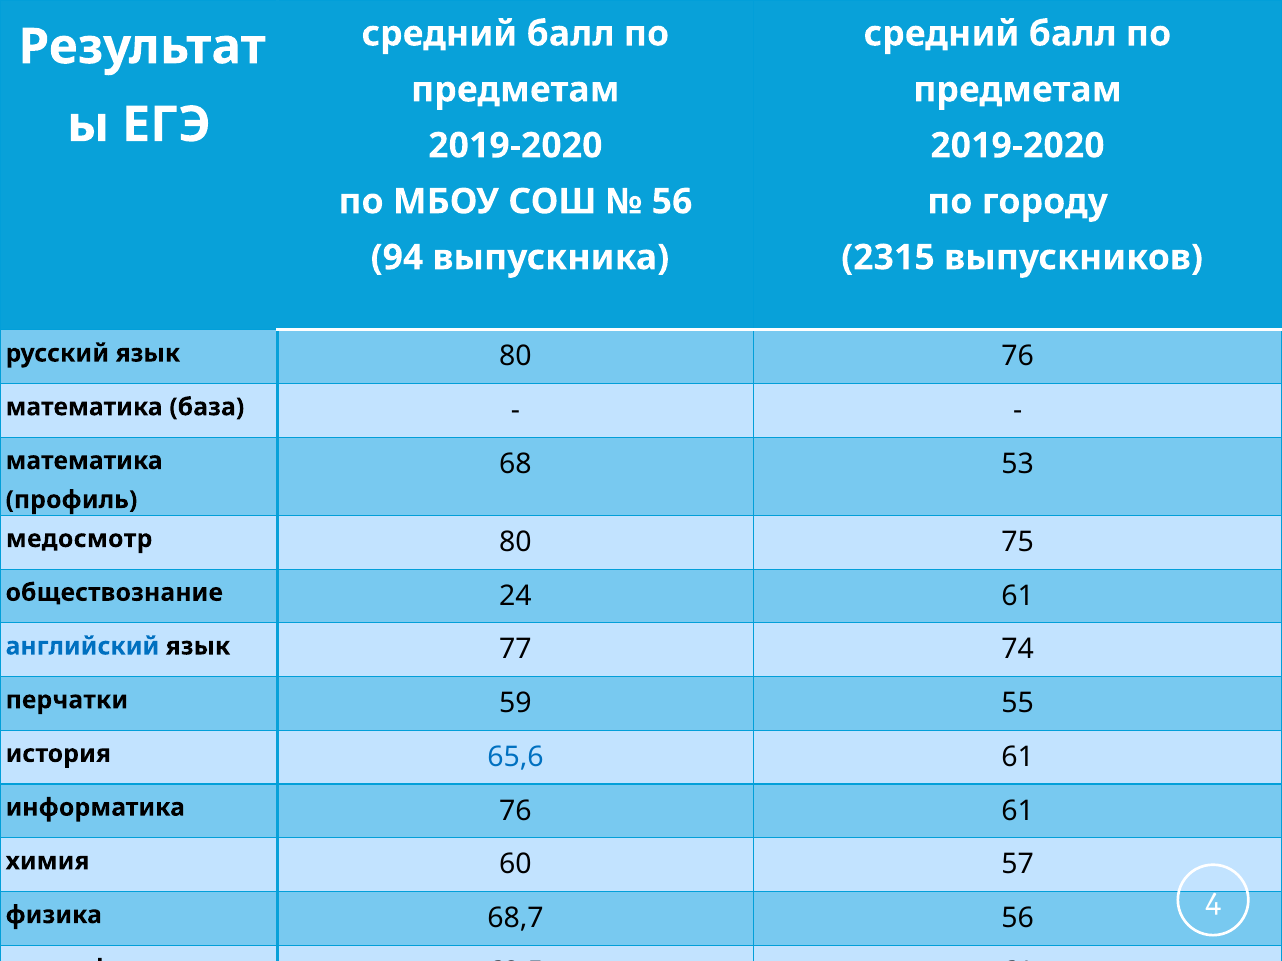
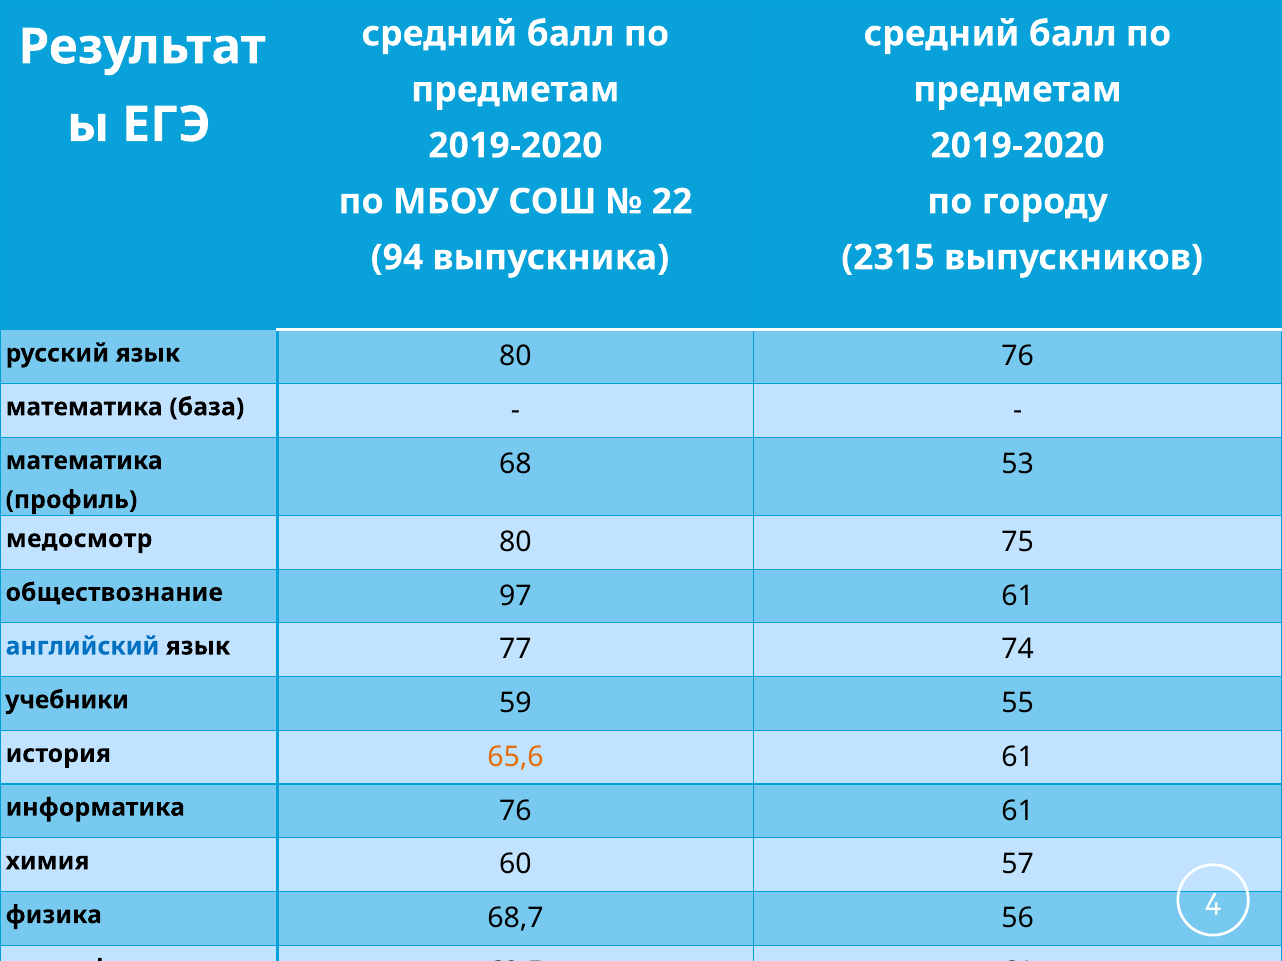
56: 56 -> 22 (672, 202)
24: 24 -> 97 (515, 596)
перчатки: перчатки -> учебники (67, 700)
65,6 colour: blue -> orange (516, 757)
